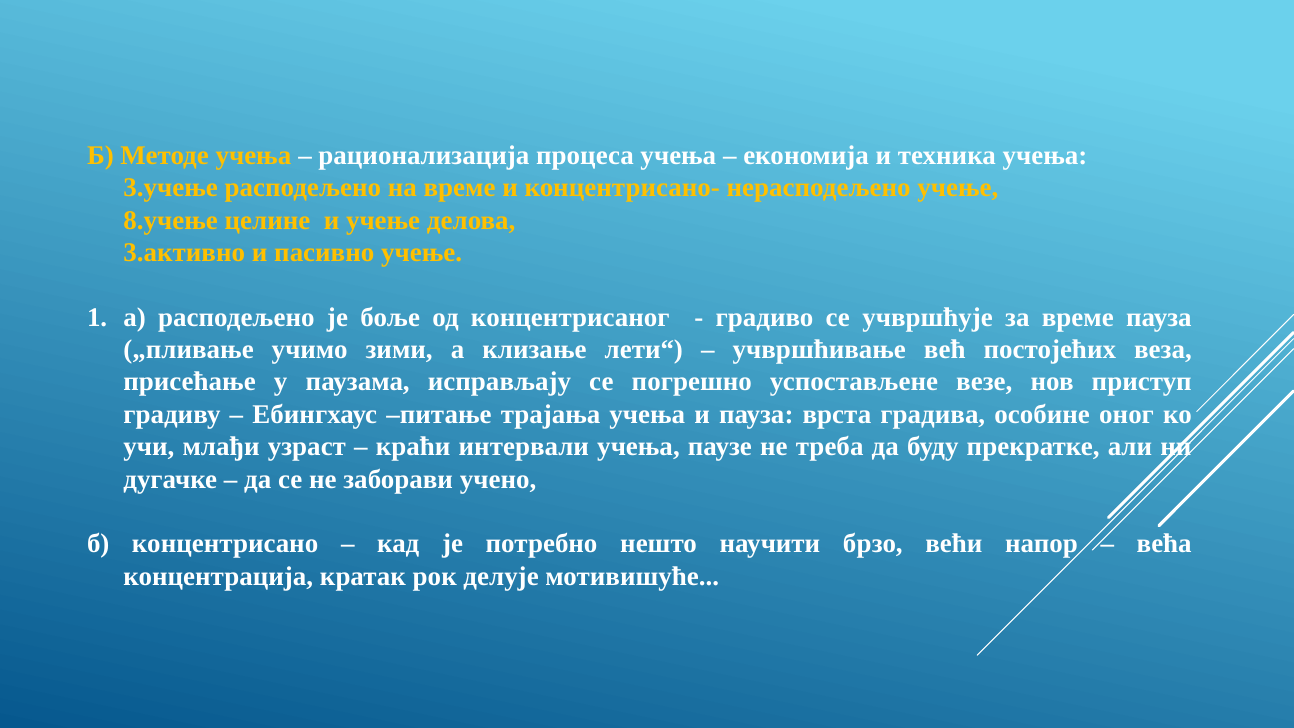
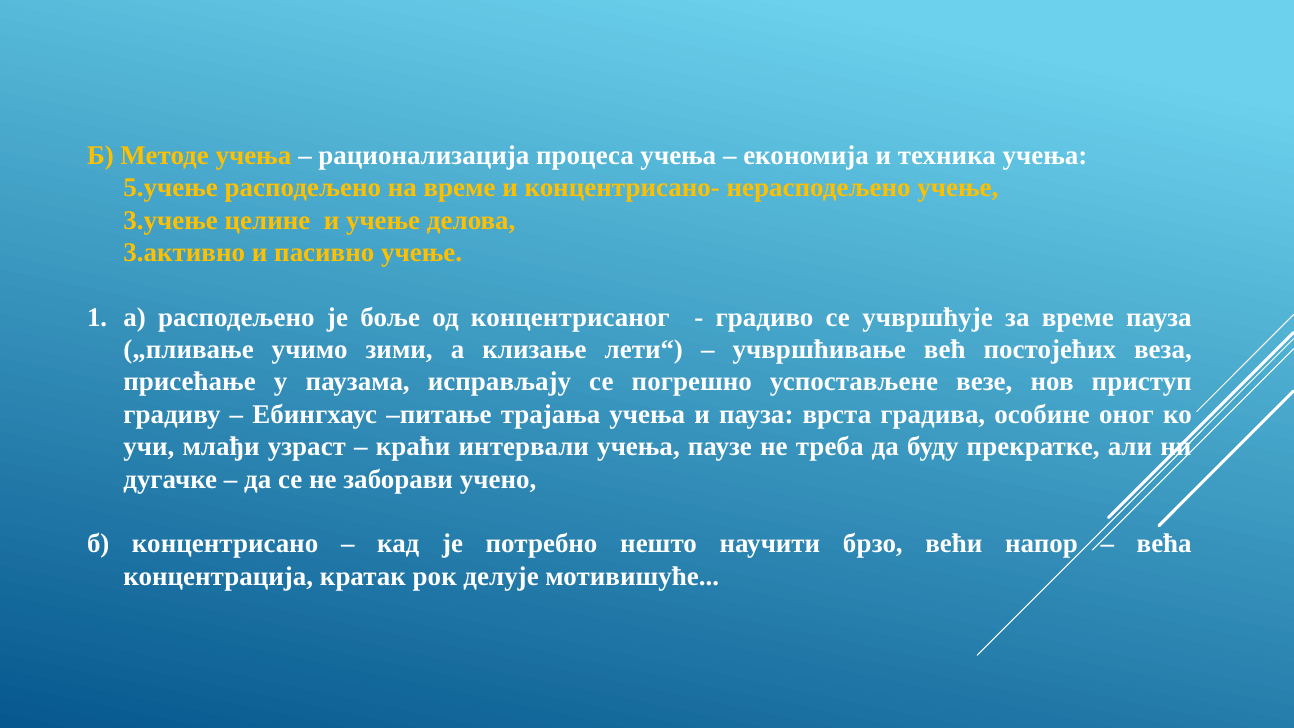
3.учење: 3.учење -> 5.учење (171, 188)
8.учење: 8.учење -> 3.учење (171, 220)
